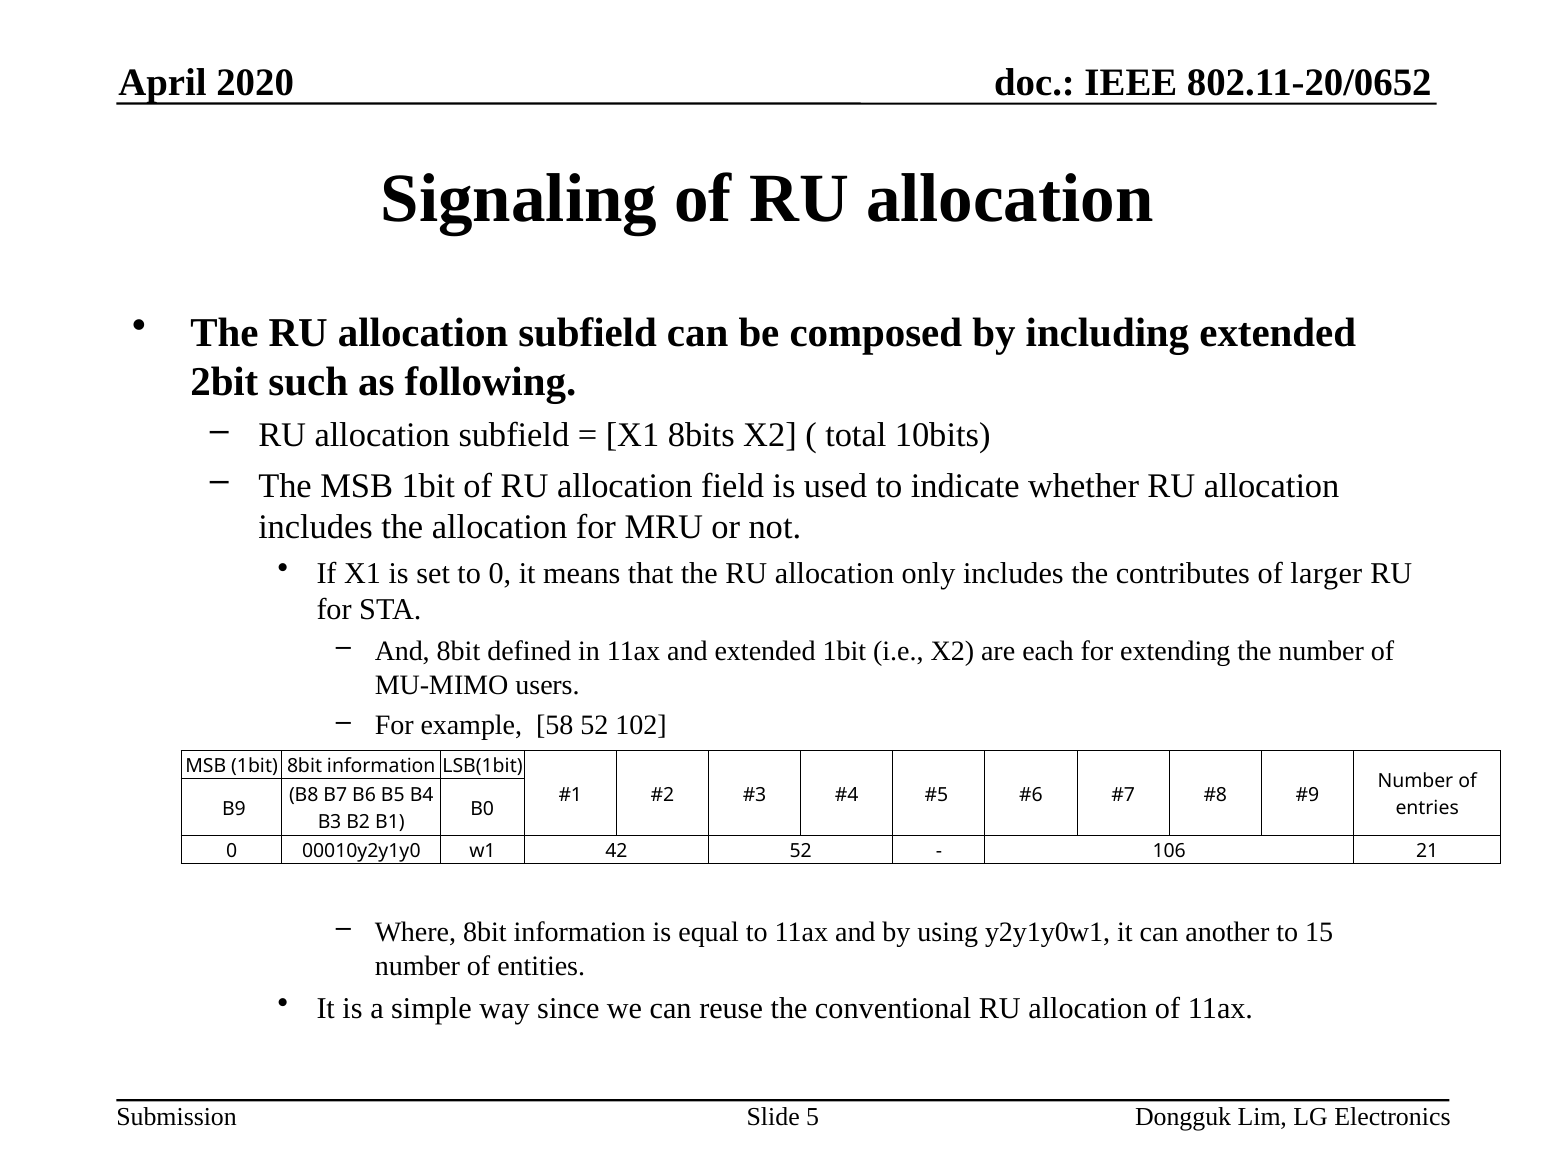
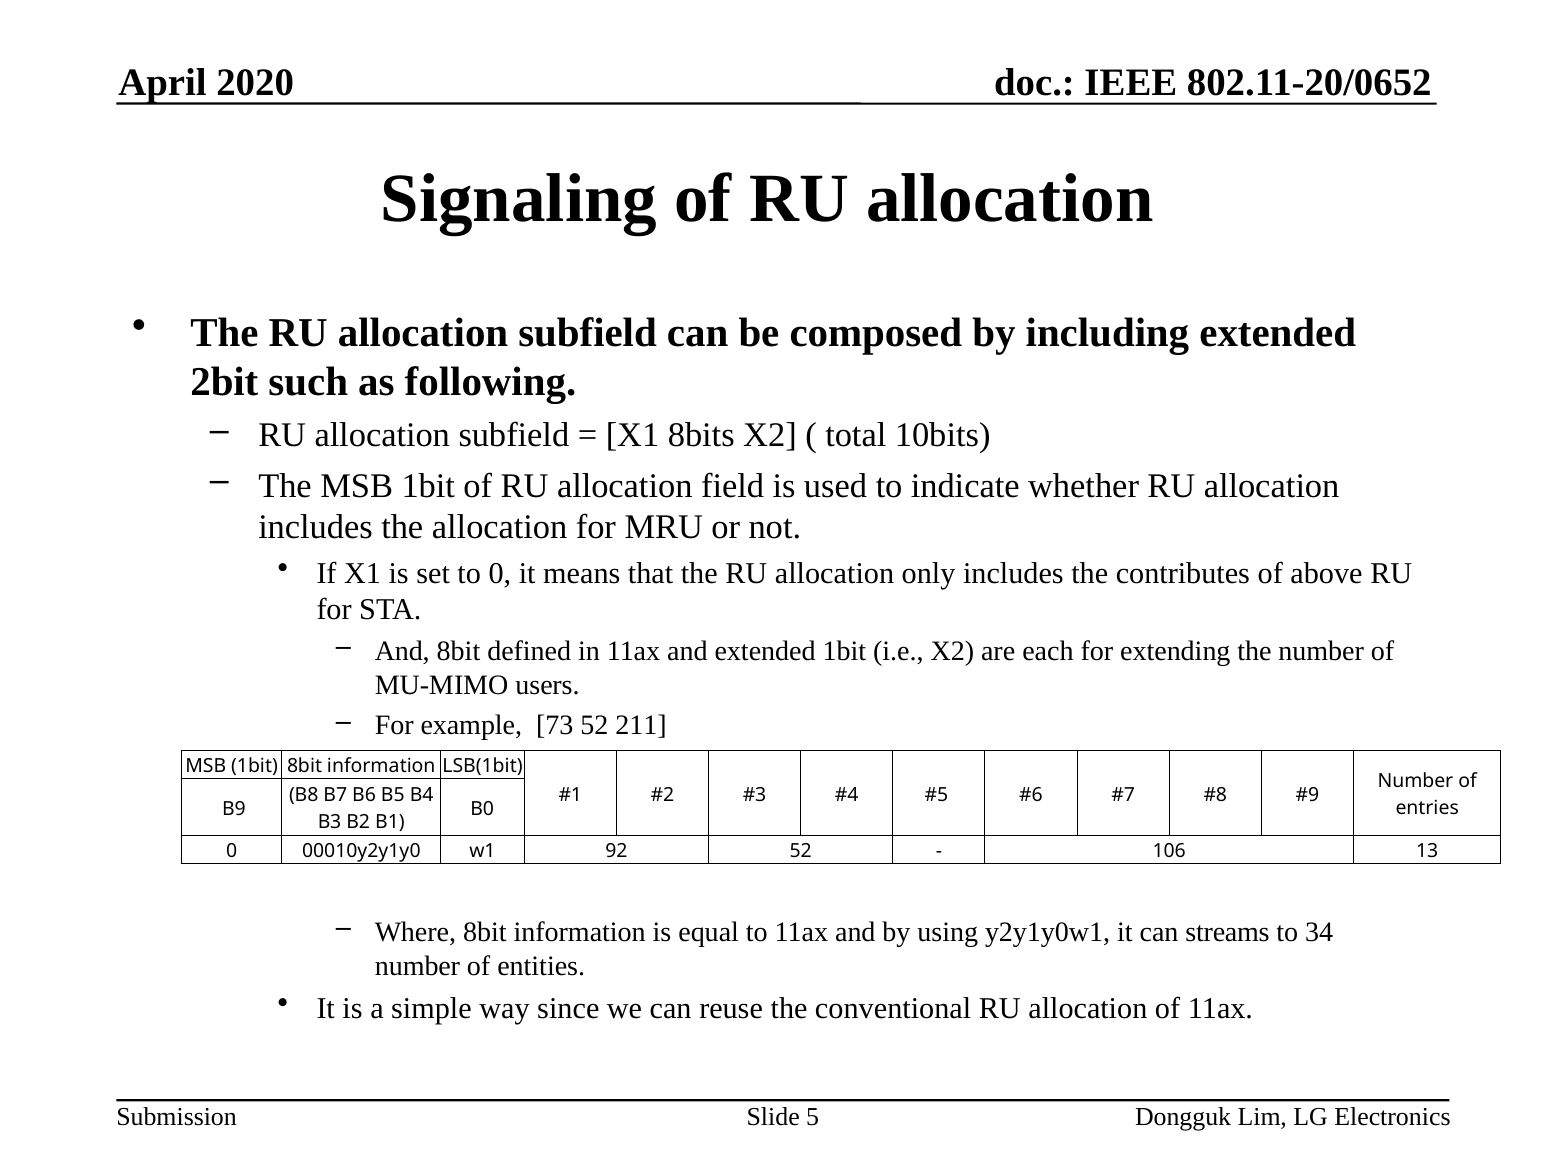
larger: larger -> above (1326, 573)
58: 58 -> 73 (555, 725)
102: 102 -> 211 (641, 725)
42: 42 -> 92 (616, 851)
21: 21 -> 13 (1427, 851)
another: another -> streams (1228, 932)
15: 15 -> 34 (1319, 932)
